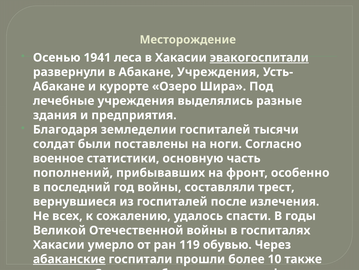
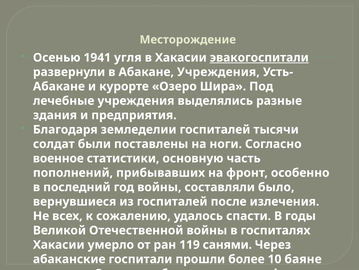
леса: леса -> угля (128, 57)
трест: трест -> было (276, 187)
обувью: обувью -> санями (227, 244)
абаканские underline: present -> none (69, 259)
10 также: также -> баяне (303, 259)
